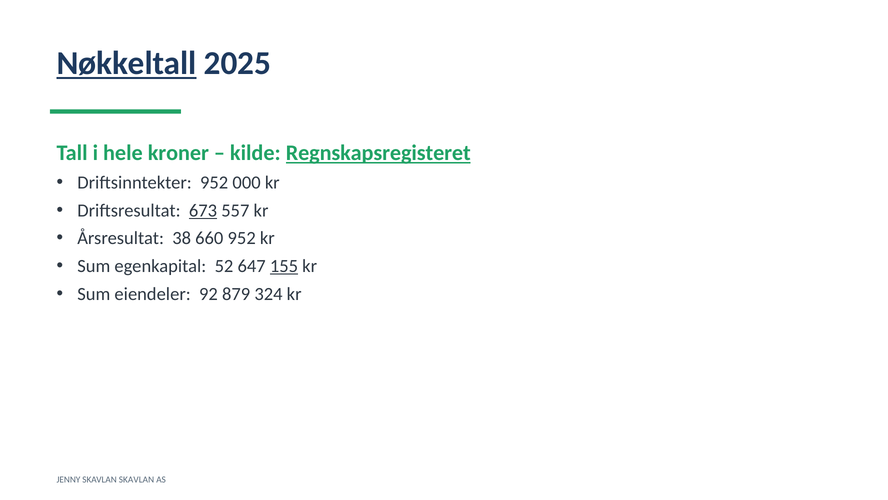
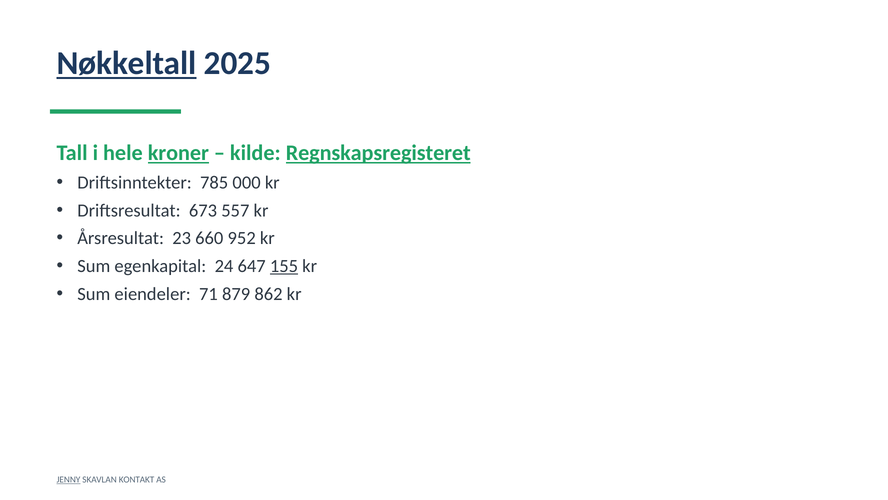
kroner underline: none -> present (178, 153)
Driftsinntekter 952: 952 -> 785 (214, 183)
673 underline: present -> none (203, 210)
38: 38 -> 23 (182, 238)
52: 52 -> 24 (224, 266)
92: 92 -> 71 (208, 294)
324: 324 -> 862 (268, 294)
JENNY underline: none -> present (68, 479)
SKAVLAN SKAVLAN: SKAVLAN -> KONTAKT (137, 479)
